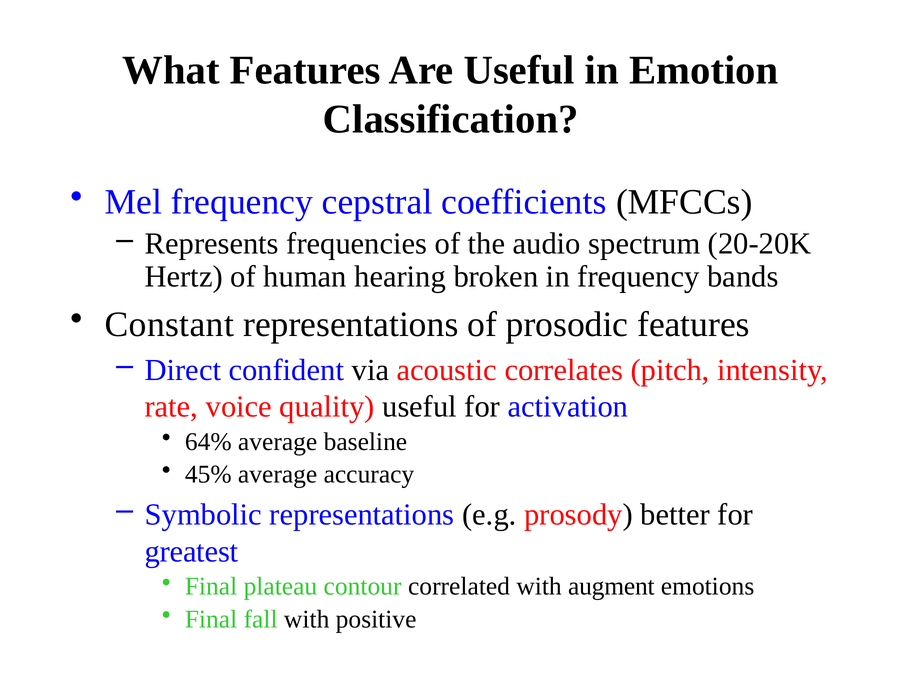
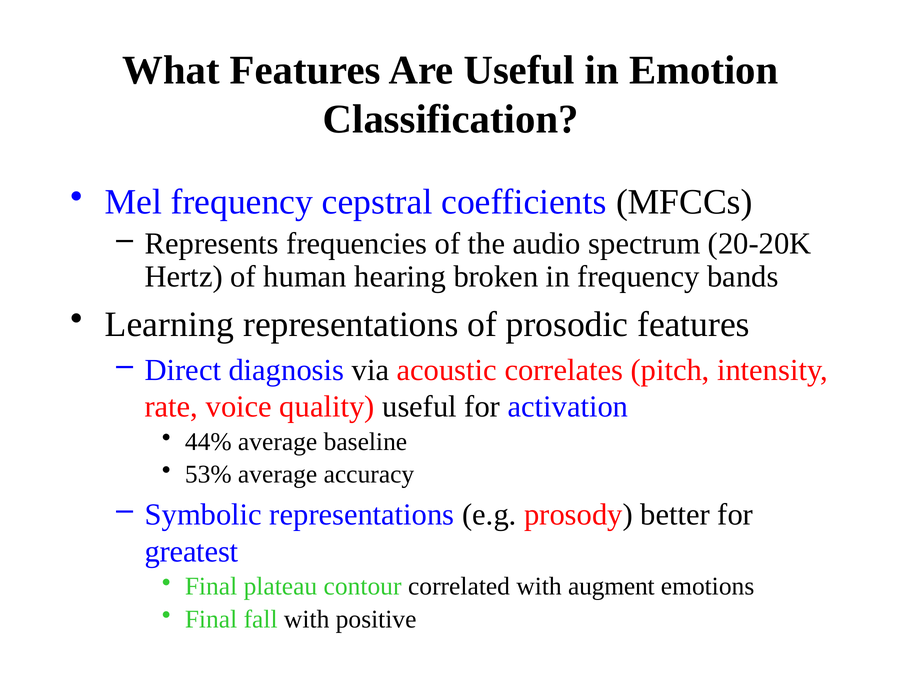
Constant: Constant -> Learning (169, 324)
confident: confident -> diagnosis (286, 370)
64%: 64% -> 44% (208, 441)
45%: 45% -> 53% (208, 474)
